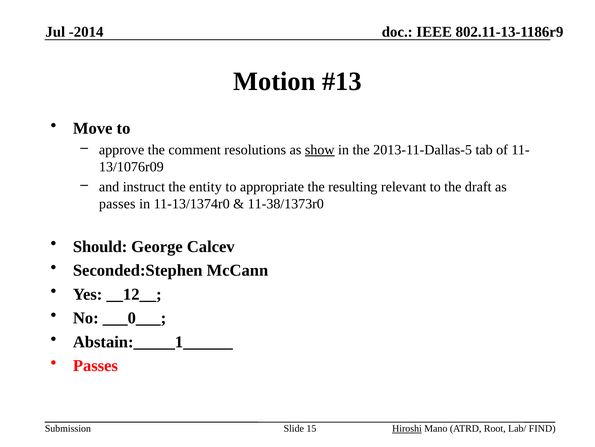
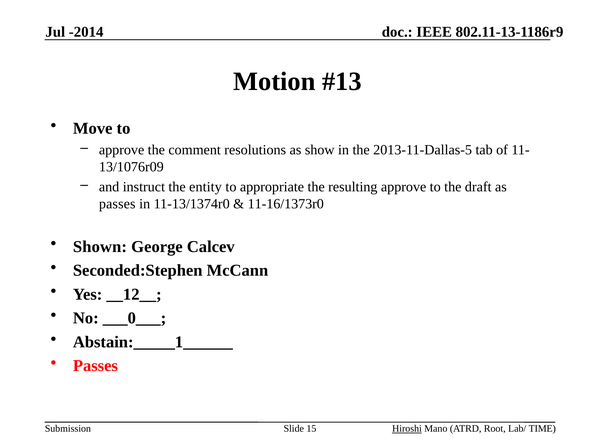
show underline: present -> none (320, 150)
resulting relevant: relevant -> approve (404, 187)
11-38/1373r0: 11-38/1373r0 -> 11-16/1373r0 (286, 203)
Should: Should -> Shown (100, 246)
FIND: FIND -> TIME (542, 428)
